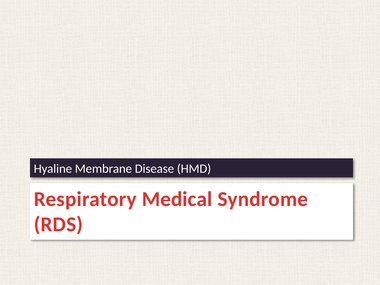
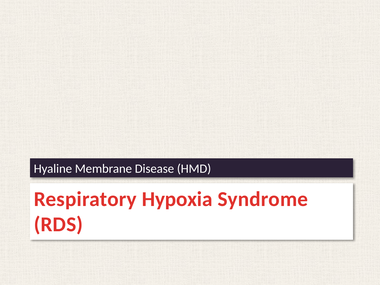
Medical: Medical -> Hypoxia (177, 199)
